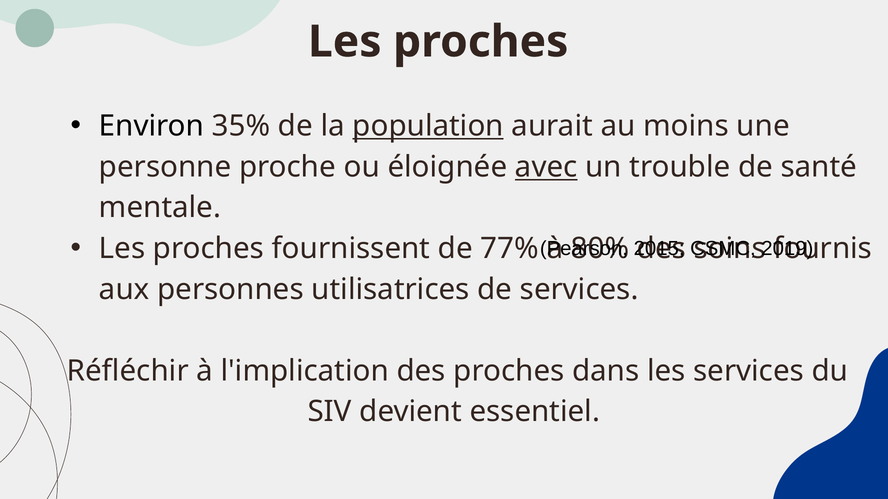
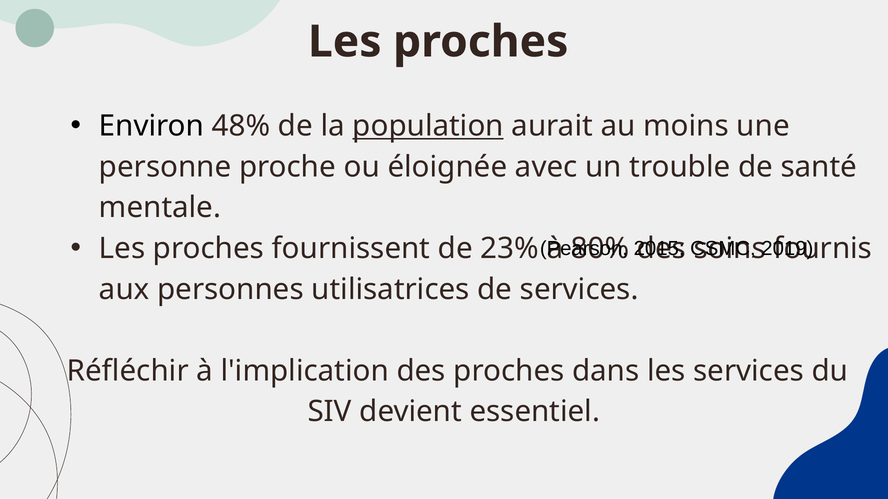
35%: 35% -> 48% (241, 126)
avec underline: present -> none (546, 167)
77%: 77% -> 23% (510, 249)
